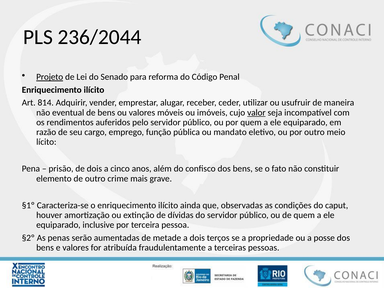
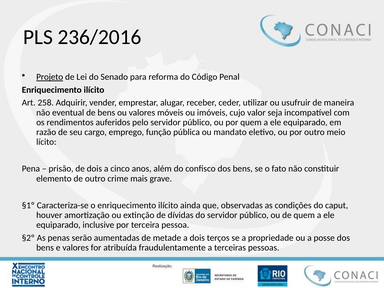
236/2044: 236/2044 -> 236/2016 (99, 37)
814: 814 -> 258 (46, 103)
valor underline: present -> none (256, 113)
